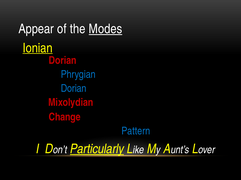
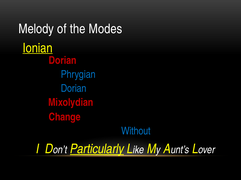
Appear: Appear -> Melody (36, 29)
Modes underline: present -> none (105, 29)
Pattern: Pattern -> Without (136, 132)
